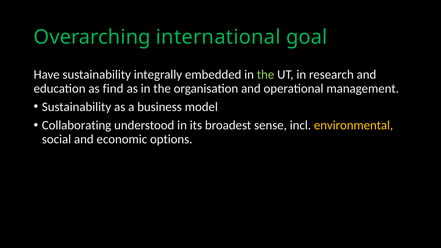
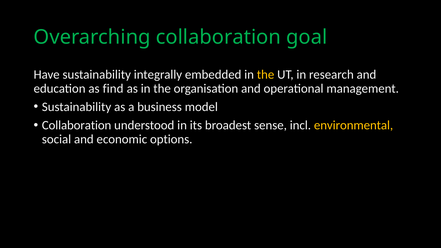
Overarching international: international -> collaboration (218, 37)
the colour: light green -> yellow (266, 75)
Collaborating: Collaborating -> Collaboration (77, 125)
